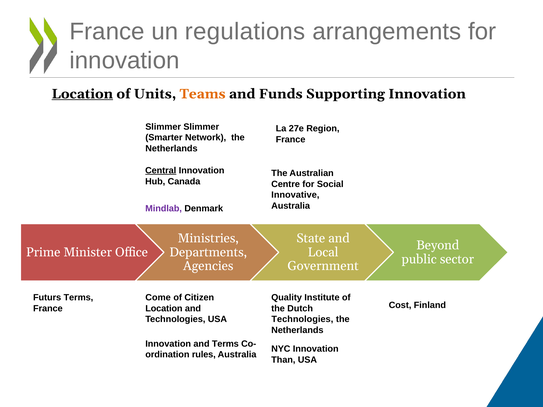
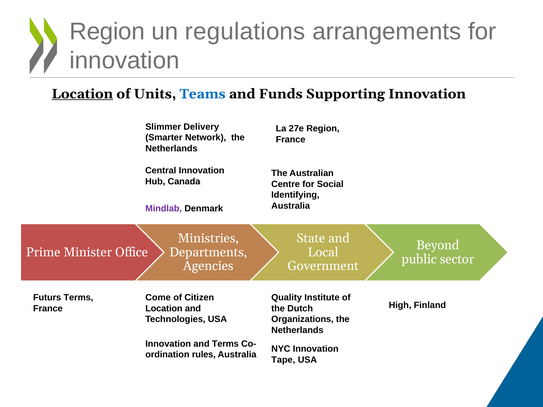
France: France -> Region (107, 32)
Teams colour: orange -> blue (203, 94)
Slimmer Slimmer: Slimmer -> Delivery (201, 127)
Central underline: present -> none (161, 171)
Innovative: Innovative -> Identifying (295, 195)
Cost: Cost -> High (400, 305)
Technologies: Technologies -> Organizations (302, 319)
Than: Than -> Tape (283, 360)
